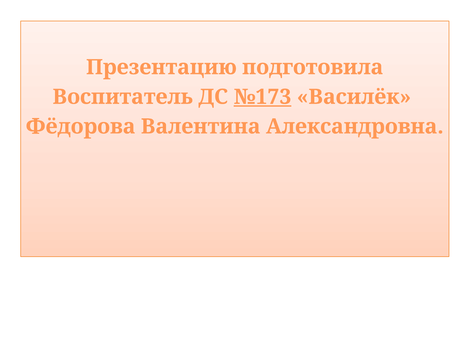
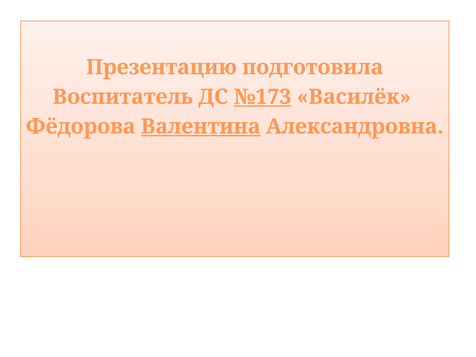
Валентина underline: none -> present (201, 127)
